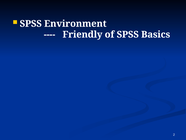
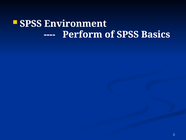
Friendly: Friendly -> Perform (82, 34)
